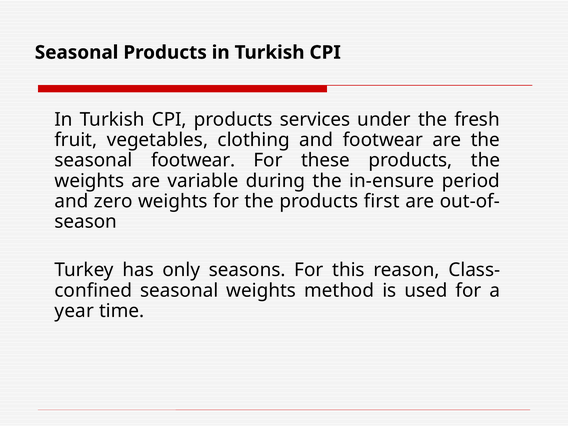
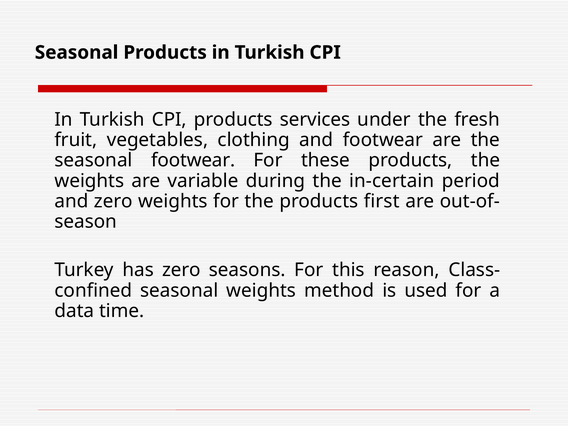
in-ensure: in-ensure -> in-certain (392, 181)
has only: only -> zero (181, 270)
year: year -> data (74, 311)
